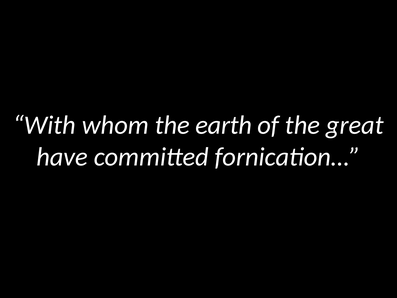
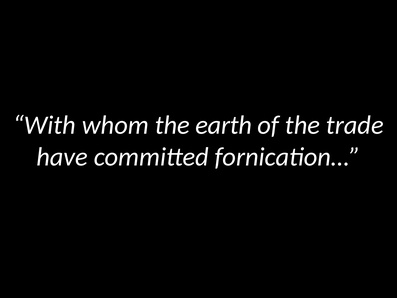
great: great -> trade (355, 125)
